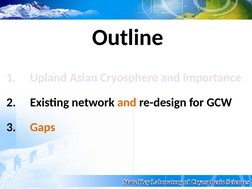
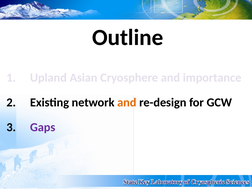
Gaps colour: orange -> purple (43, 127)
